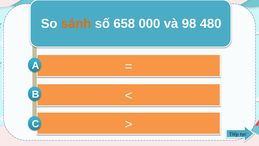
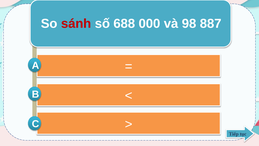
sánh colour: orange -> red (76, 24)
658: 658 -> 688 (124, 24)
480: 480 -> 887 (211, 24)
